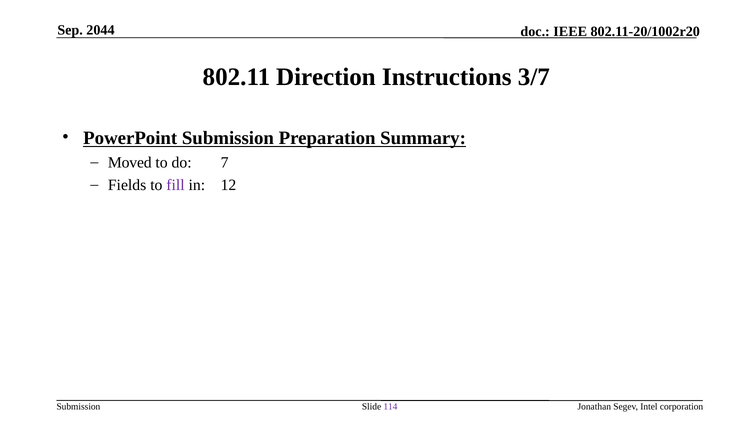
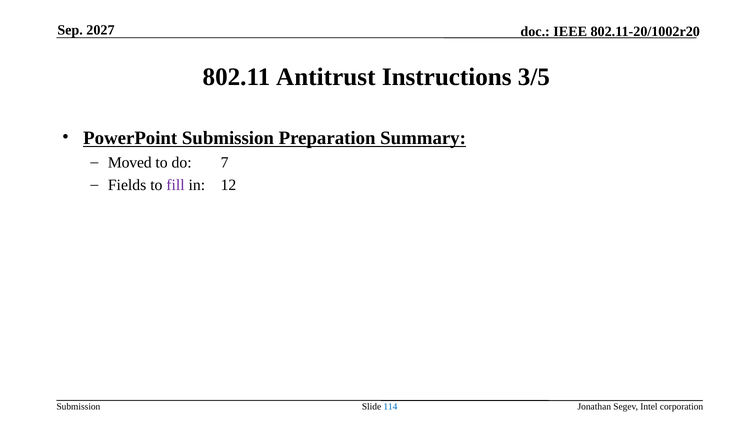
2044: 2044 -> 2027 (100, 30)
Direction: Direction -> Antitrust (326, 77)
3/7: 3/7 -> 3/5 (534, 77)
114 colour: purple -> blue (390, 406)
